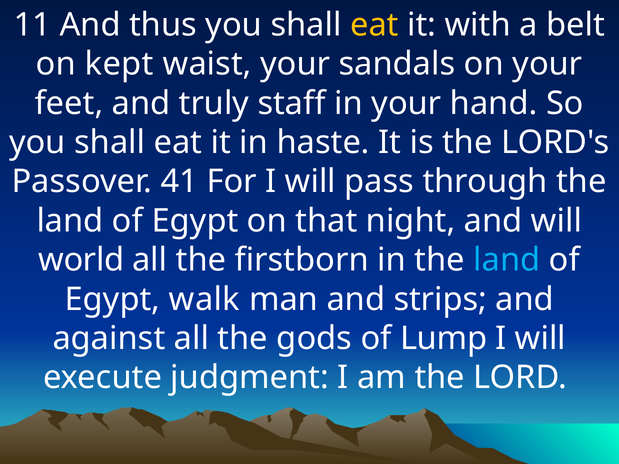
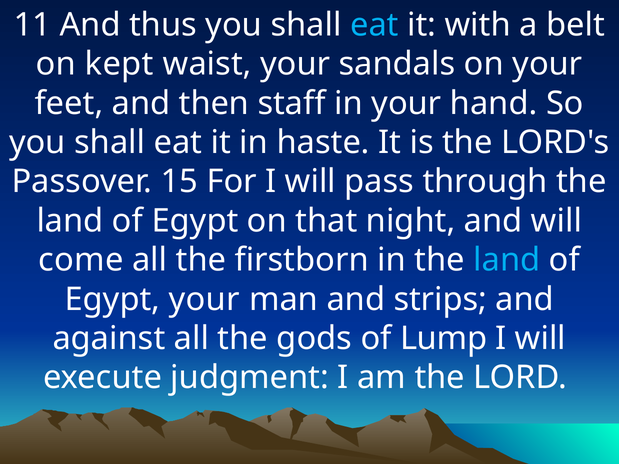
eat colour: yellow -> light blue (374, 25)
truly: truly -> then (214, 103)
41: 41 -> 15 (179, 182)
world: world -> come (81, 260)
Egypt walk: walk -> your (204, 299)
